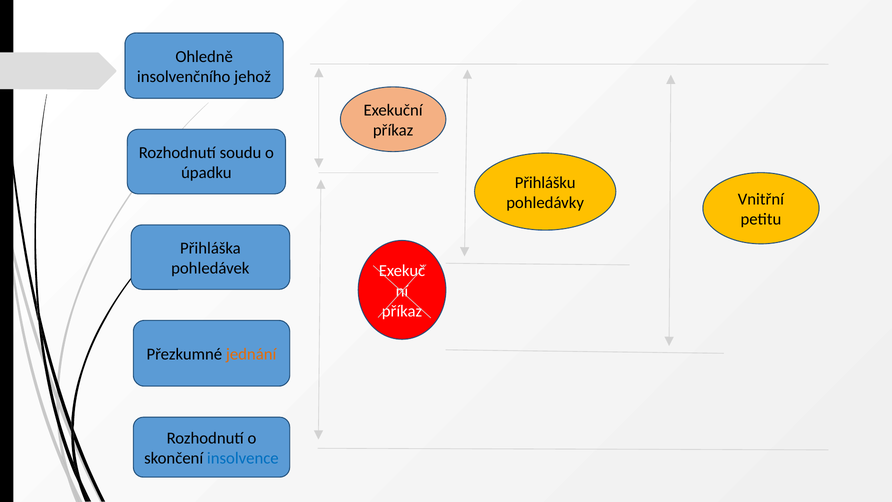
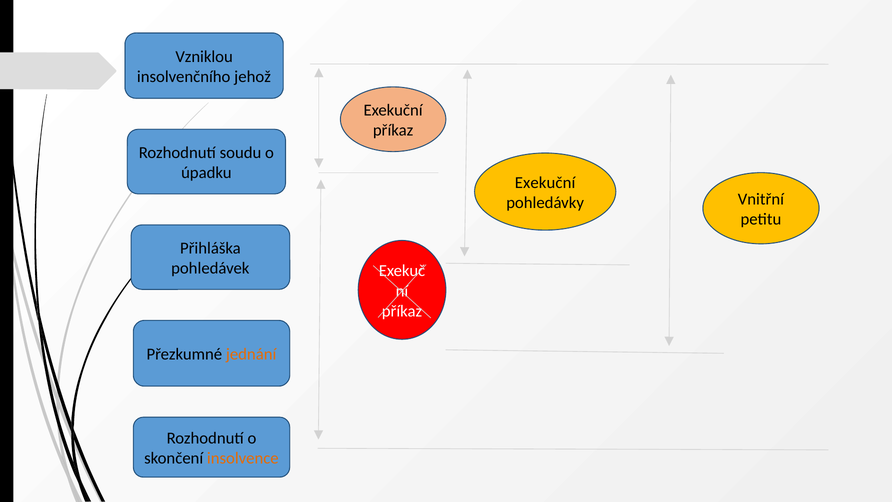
Ohledně: Ohledně -> Vzniklou (204, 57)
Přihlášku: Přihlášku -> Exekuční (545, 183)
insolvence colour: blue -> orange (243, 458)
